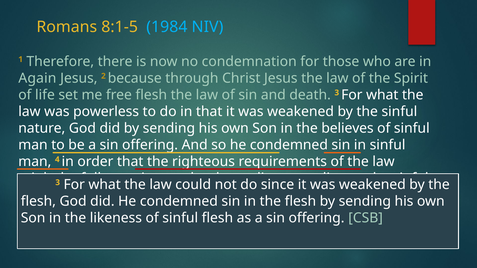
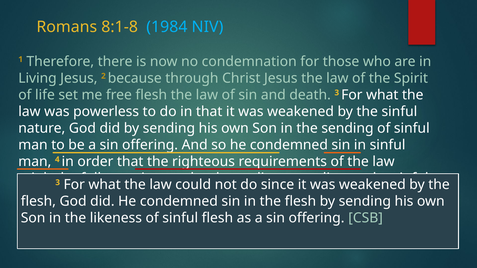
8:1-5: 8:1-5 -> 8:1-8 (120, 27)
Again: Again -> Living (38, 78)
the believes: believes -> sending (347, 128)
